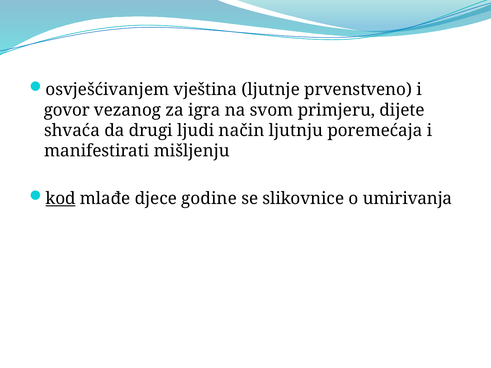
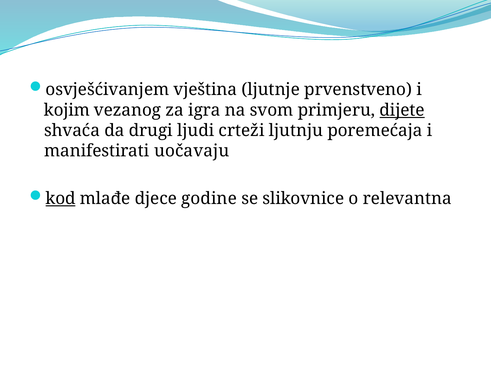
govor: govor -> kojim (67, 110)
dijete underline: none -> present (402, 110)
način: način -> crteži (242, 131)
mišljenju: mišljenju -> uočavaju (192, 151)
umirivanja: umirivanja -> relevantna (407, 199)
